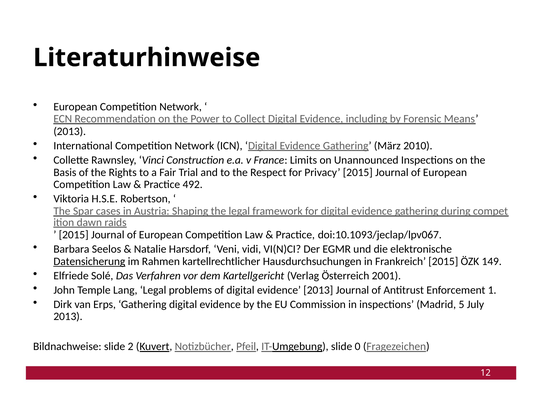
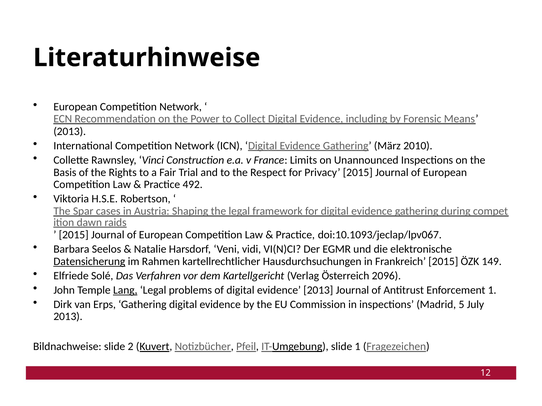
2001: 2001 -> 2096 (386, 276)
Lang underline: none -> present (125, 290)
slide 0: 0 -> 1 (358, 347)
